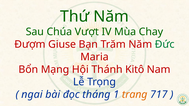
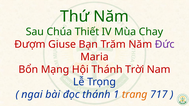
Vượt: Vượt -> Thiết (87, 32)
Đức colour: green -> purple (165, 44)
Kitô: Kitô -> Trời (135, 70)
đọc tháng: tháng -> thánh (96, 95)
